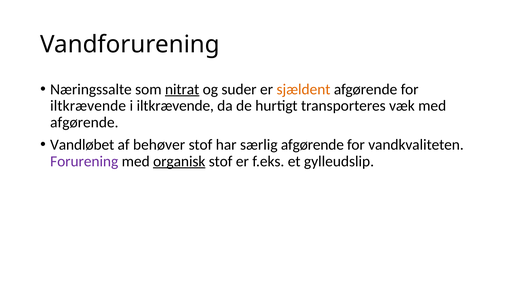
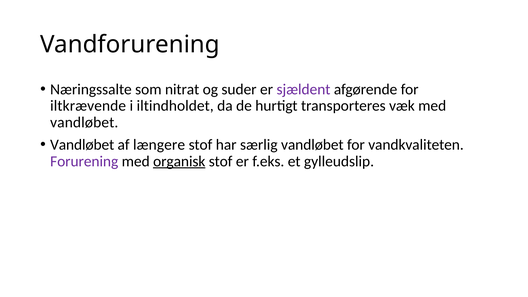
nitrat underline: present -> none (182, 89)
sjældent colour: orange -> purple (303, 89)
i iltkrævende: iltkrævende -> iltindholdet (175, 106)
afgørende: afgørende -> vandløbet (84, 123)
behøver: behøver -> længere (159, 145)
særlig afgørende: afgørende -> vandløbet (312, 145)
